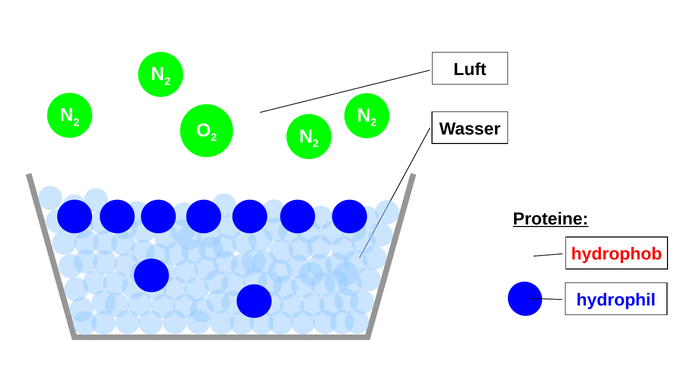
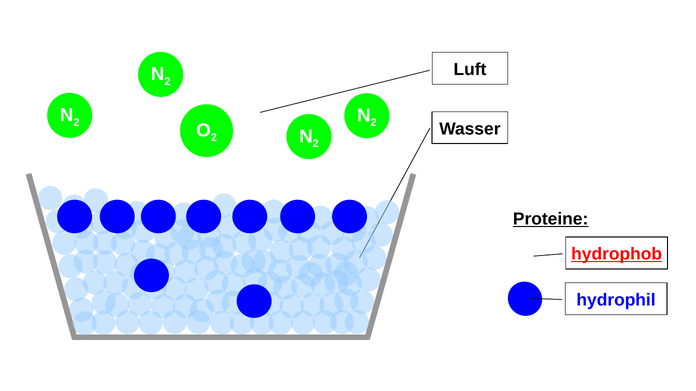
hydrophob underline: none -> present (617, 255)
